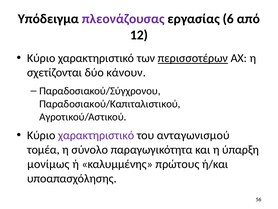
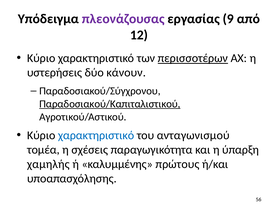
6: 6 -> 9 (228, 19)
σχετίζονται: σχετίζονται -> υστερήσεις (55, 72)
Παραδοσιακού/Καπιταλιστικού underline: none -> present (110, 104)
χαρακτηριστικό colour: purple -> blue (96, 135)
σύνολο: σύνολο -> σχέσεις (90, 149)
μονίμως: μονίμως -> χαμηλής (48, 164)
